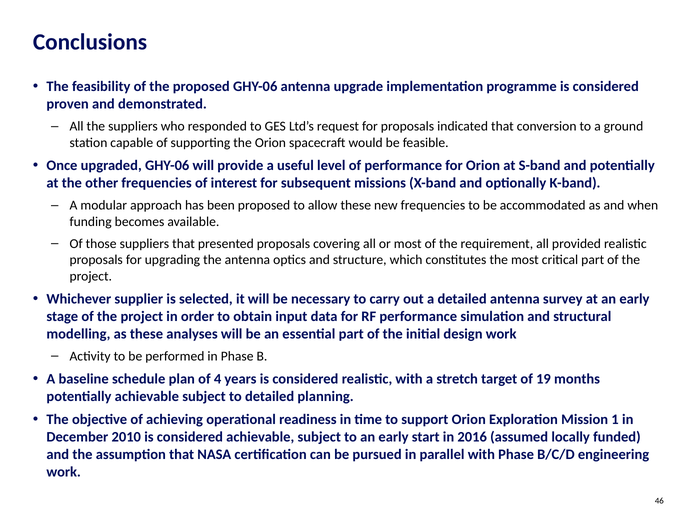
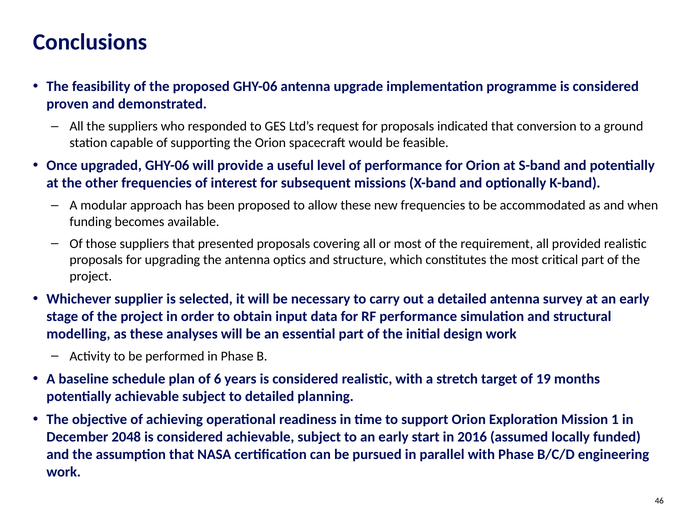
4: 4 -> 6 (218, 380)
2010: 2010 -> 2048 (126, 438)
